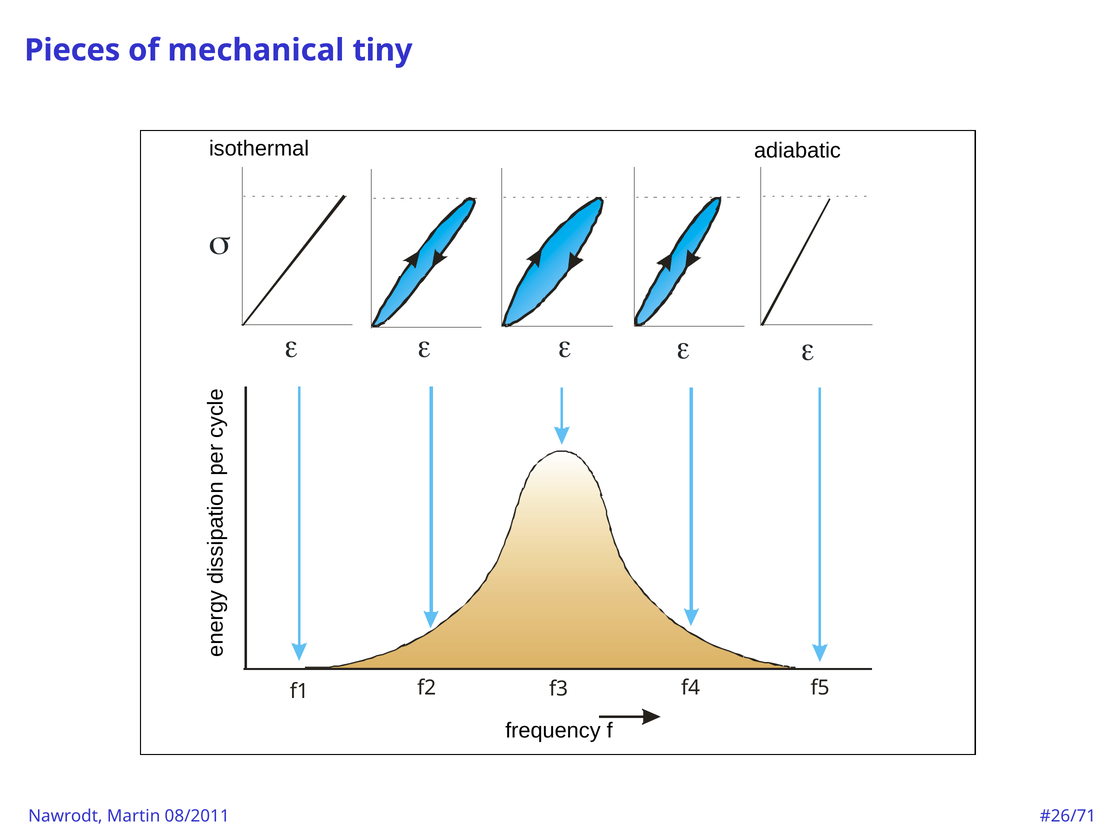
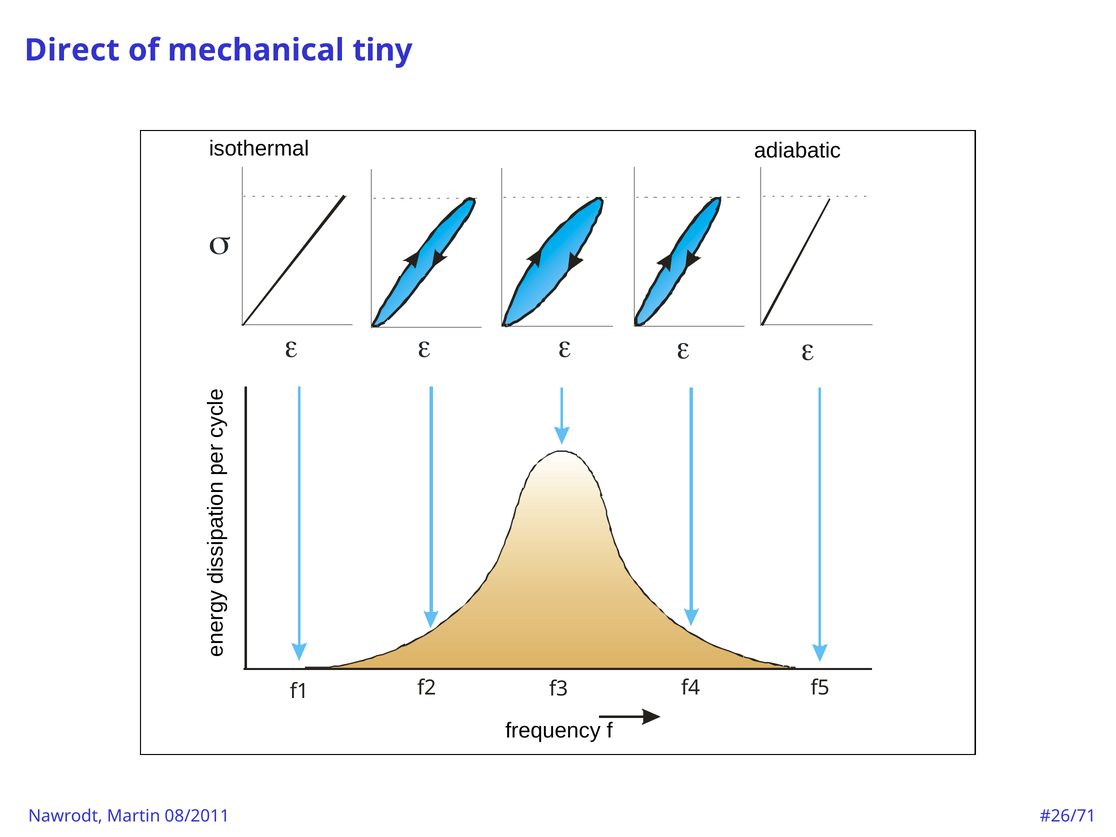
Pieces: Pieces -> Direct (72, 50)
